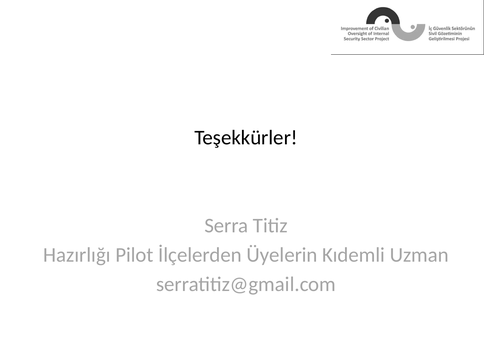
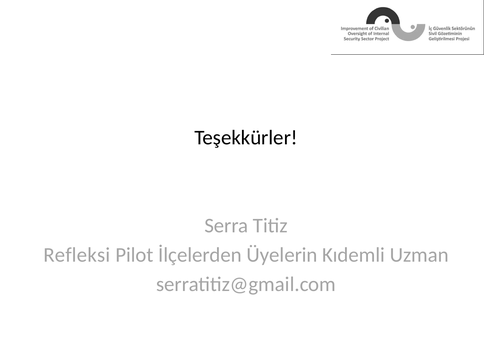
Hazırlığı: Hazırlığı -> Refleksi (77, 255)
